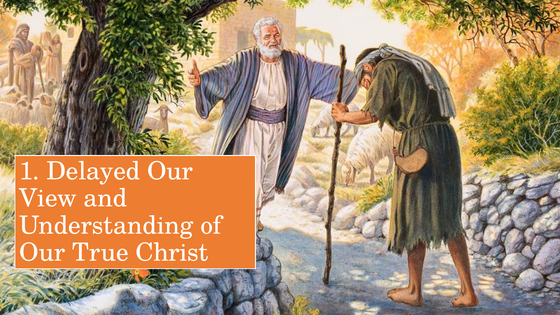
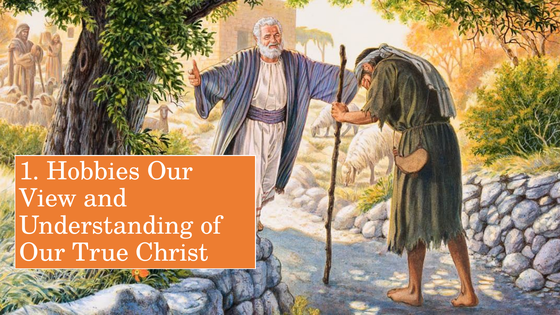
Delayed: Delayed -> Hobbies (93, 171)
